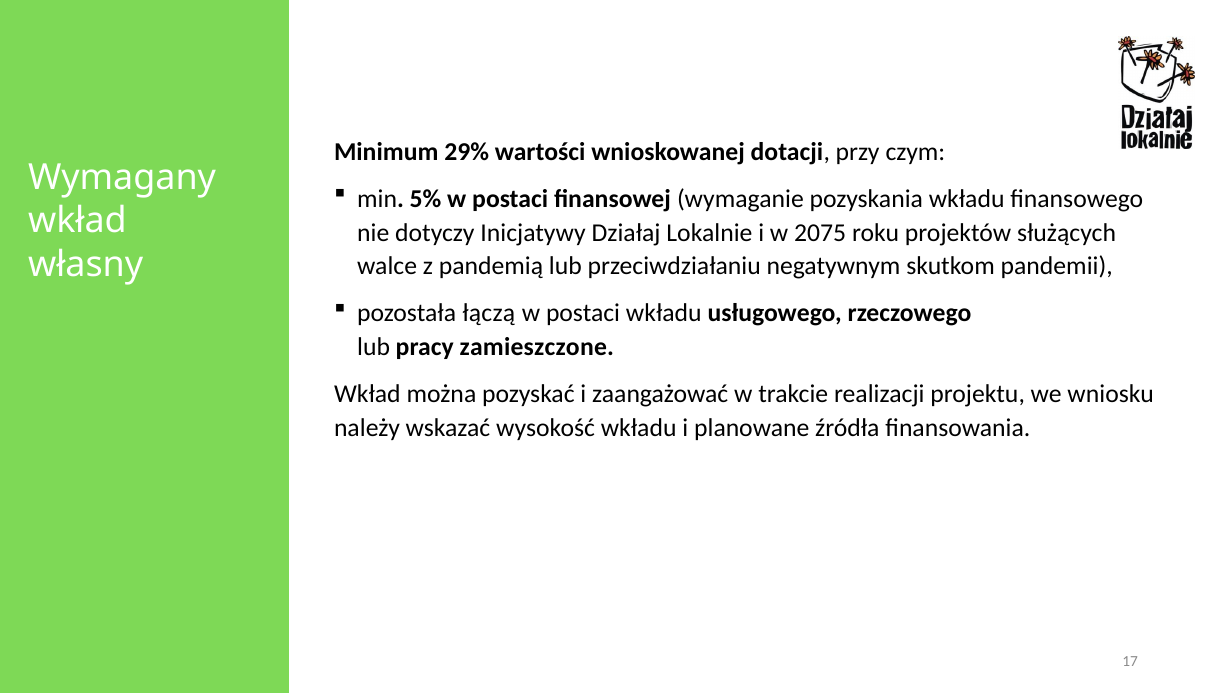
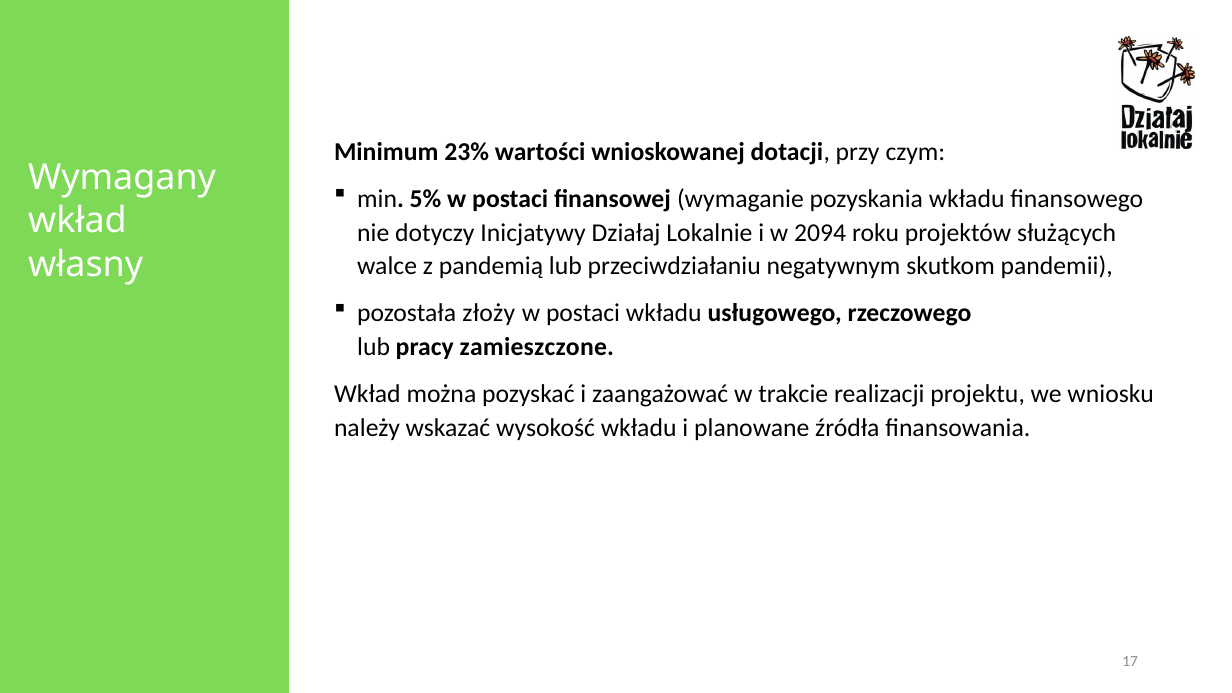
29%: 29% -> 23% (467, 152)
2075: 2075 -> 2094 (820, 233)
łączą: łączą -> złoży (489, 313)
